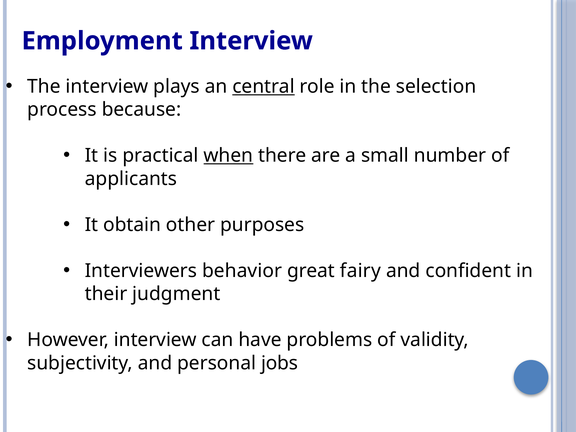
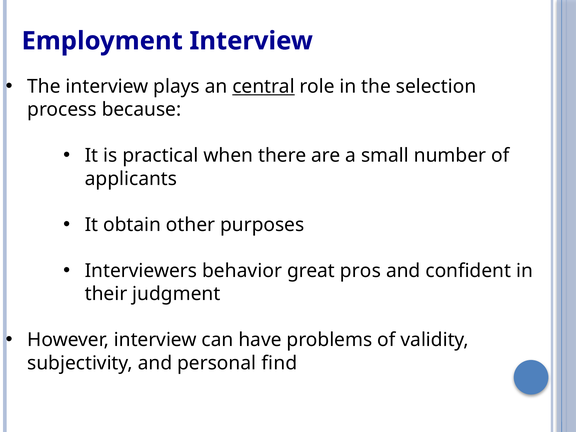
when underline: present -> none (228, 156)
fairy: fairy -> pros (360, 271)
jobs: jobs -> find (279, 363)
